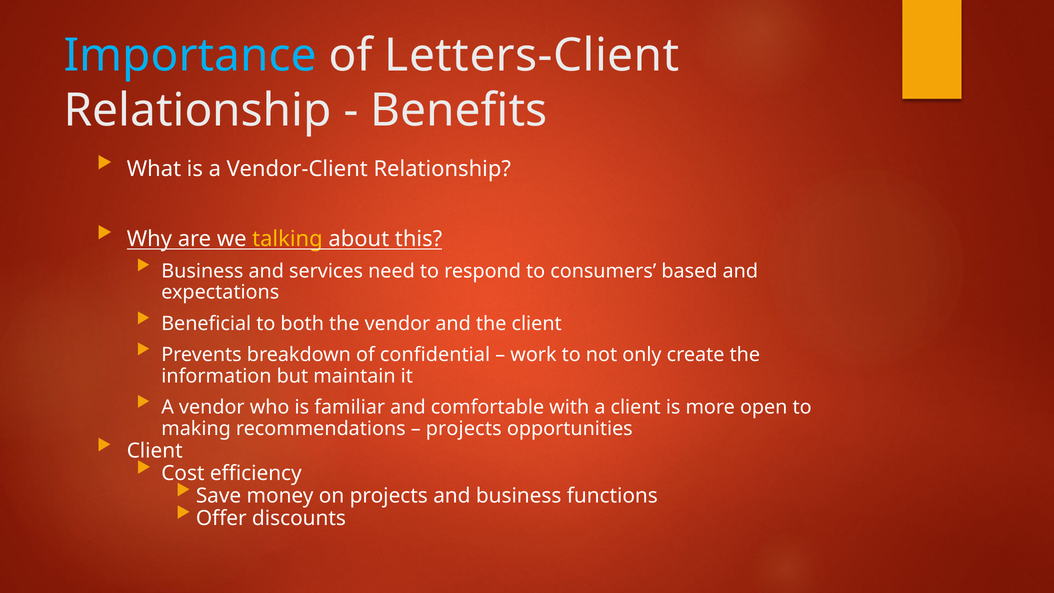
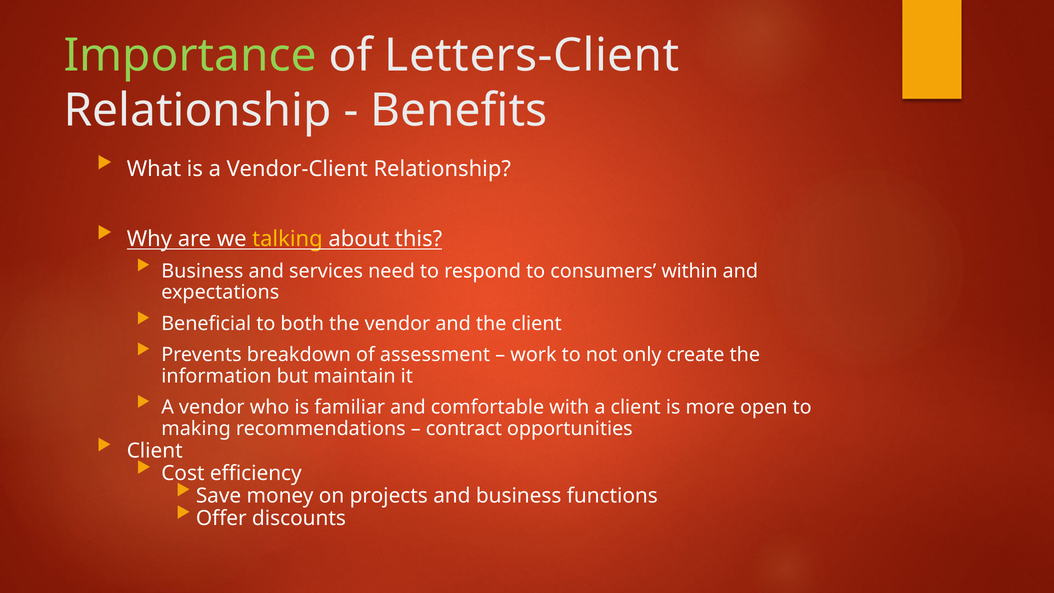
Importance colour: light blue -> light green (190, 55)
based: based -> within (690, 271)
confidential: confidential -> assessment (435, 355)
projects: projects -> contract (464, 429)
